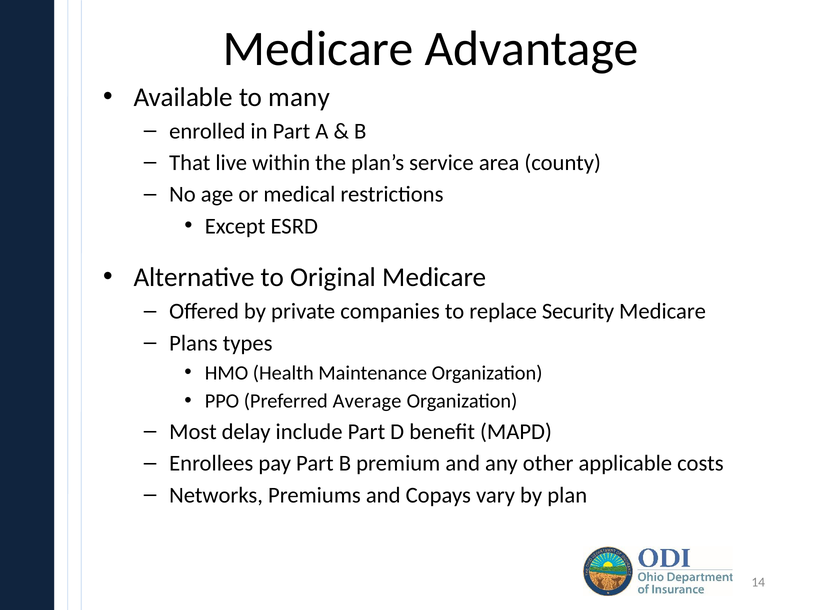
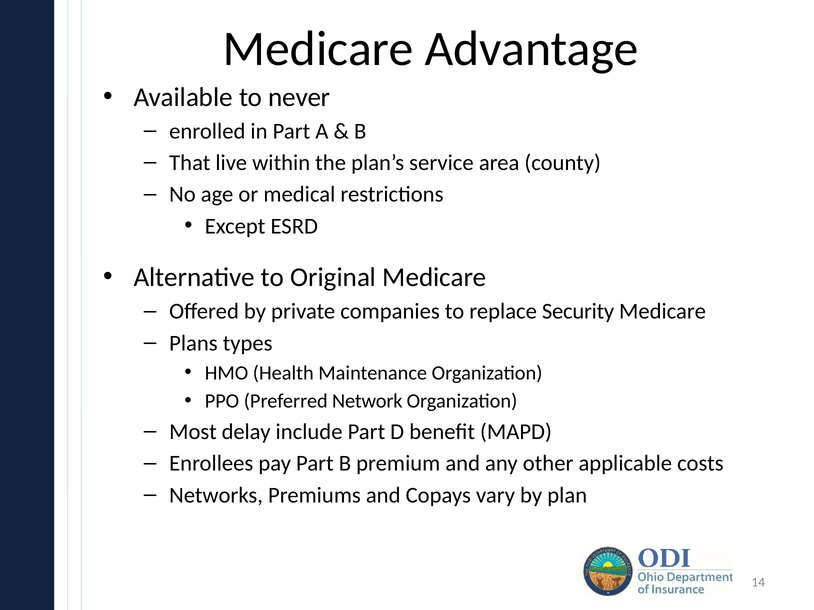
many: many -> never (299, 97)
Average: Average -> Network (367, 402)
